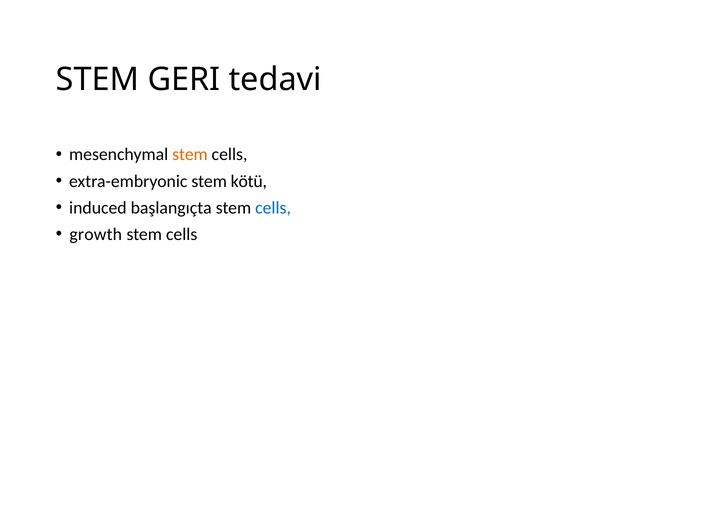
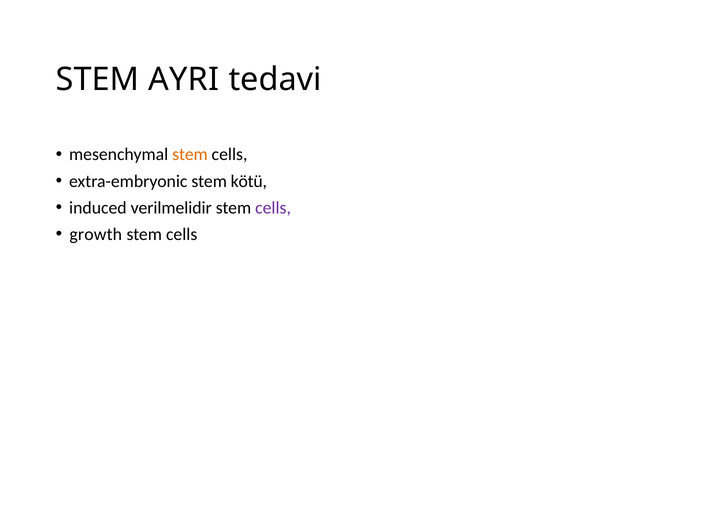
GERI: GERI -> AYRI (184, 79)
başlangıçta: başlangıçta -> verilmelidir (171, 208)
cells colour: blue -> purple (273, 208)
